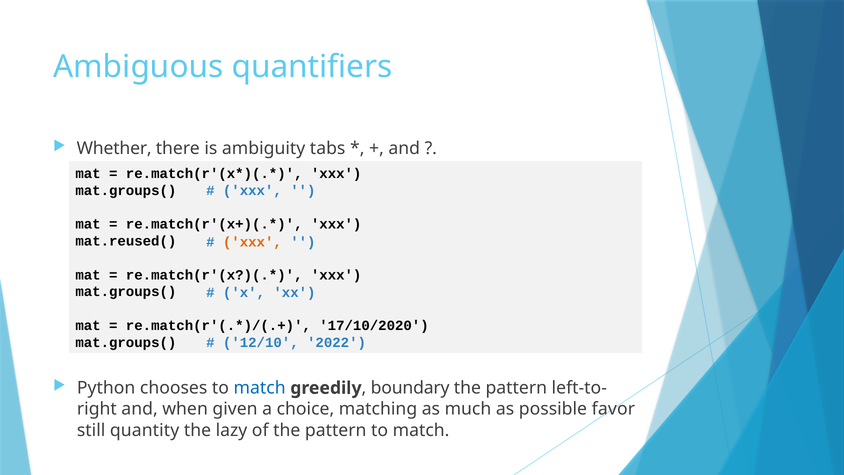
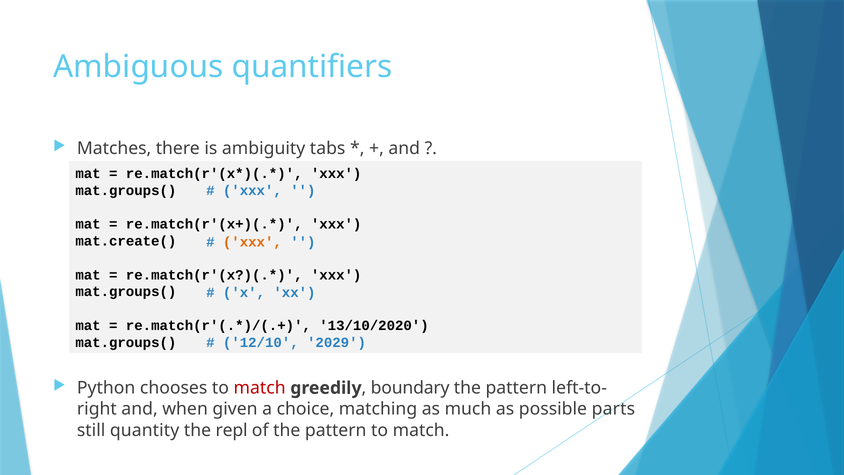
Whether: Whether -> Matches (114, 149)
mat.reused(: mat.reused( -> mat.create( (126, 241)
17/10/2020: 17/10/2020 -> 13/10/2020 (374, 325)
2022: 2022 -> 2029 (337, 342)
match colour: blue -> red (260, 388)
favor: favor -> parts (613, 409)
lazy: lazy -> repl (232, 430)
